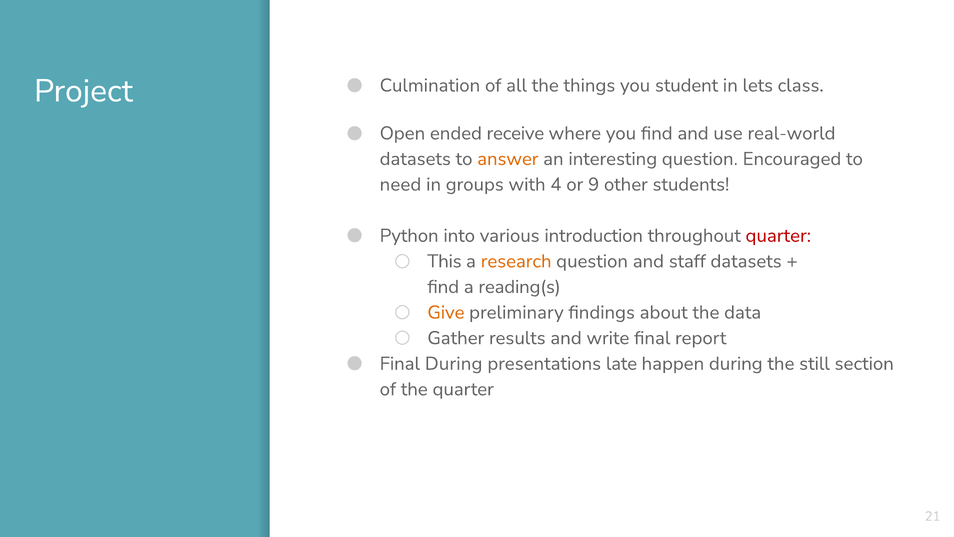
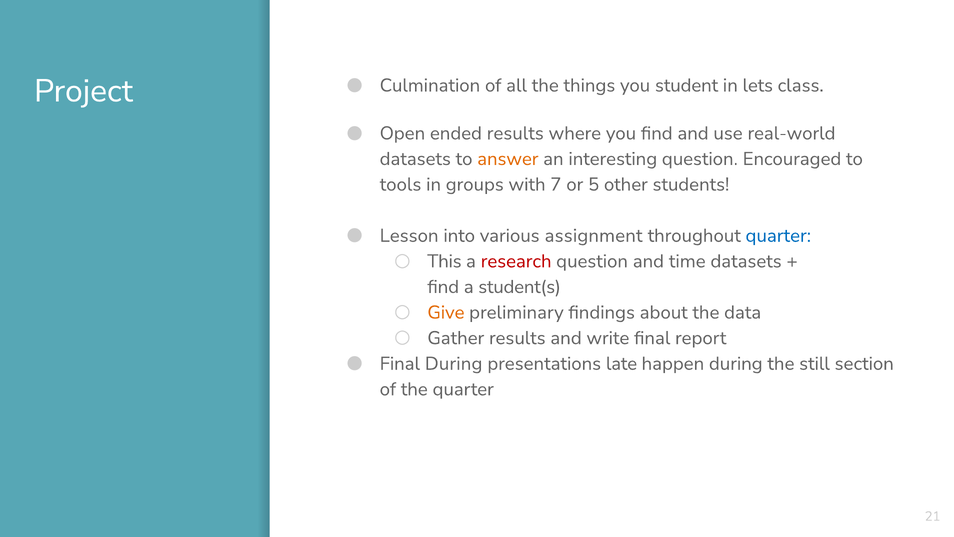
ended receive: receive -> results (515, 133)
need: need -> tools (401, 184)
4: 4 -> 7 (556, 184)
9: 9 -> 5 (594, 184)
Python: Python -> Lesson (409, 235)
introduction: introduction -> assignment (594, 235)
quarter colour: red -> blue (778, 235)
research colour: orange -> red (516, 261)
staff: staff -> time (687, 261)
reading(s: reading(s -> student(s (520, 287)
